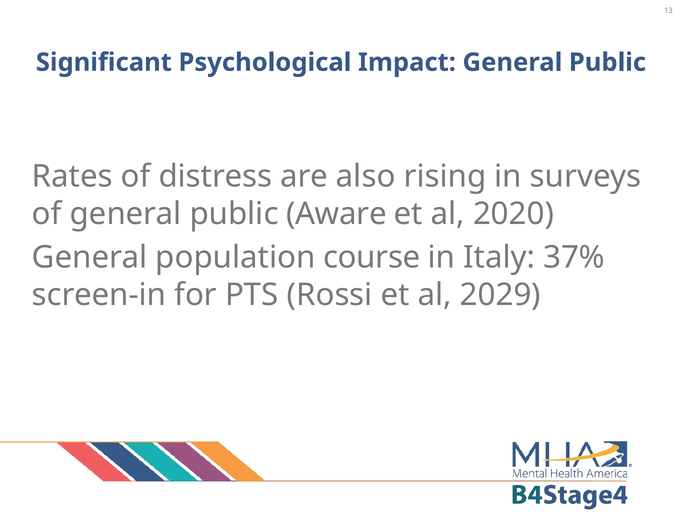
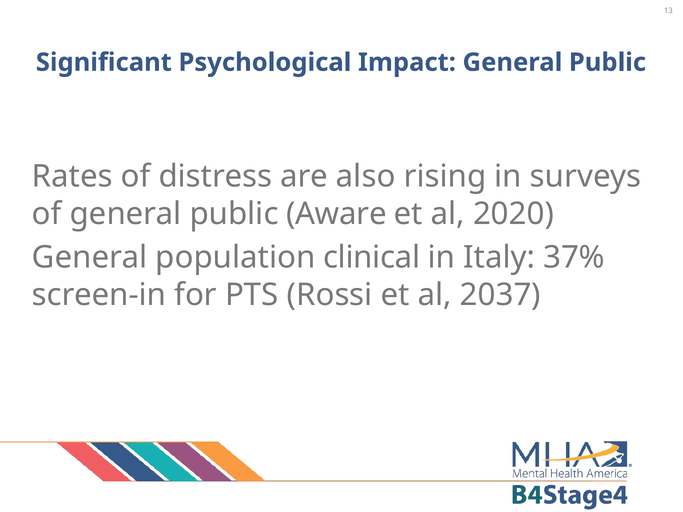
course: course -> clinical (372, 258)
2029: 2029 -> 2037 (500, 295)
